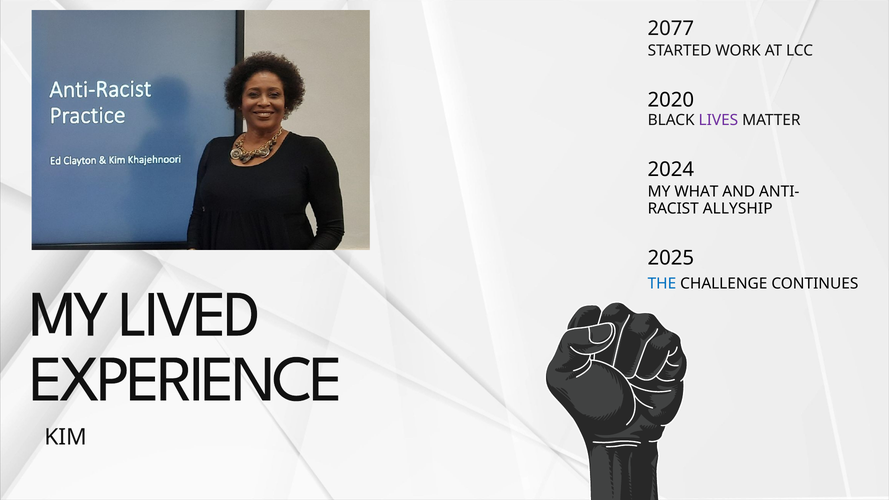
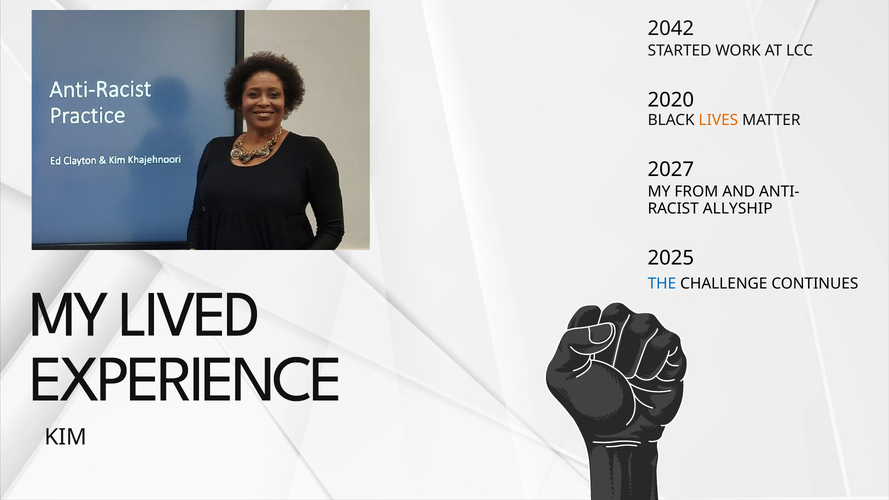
2077: 2077 -> 2042 (671, 29)
LIVES colour: purple -> orange (718, 120)
2024: 2024 -> 2027 (671, 170)
WHAT: WHAT -> FROM (696, 191)
